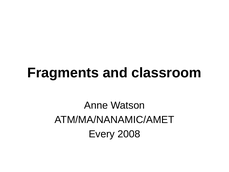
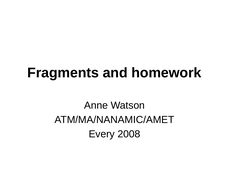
classroom: classroom -> homework (166, 73)
